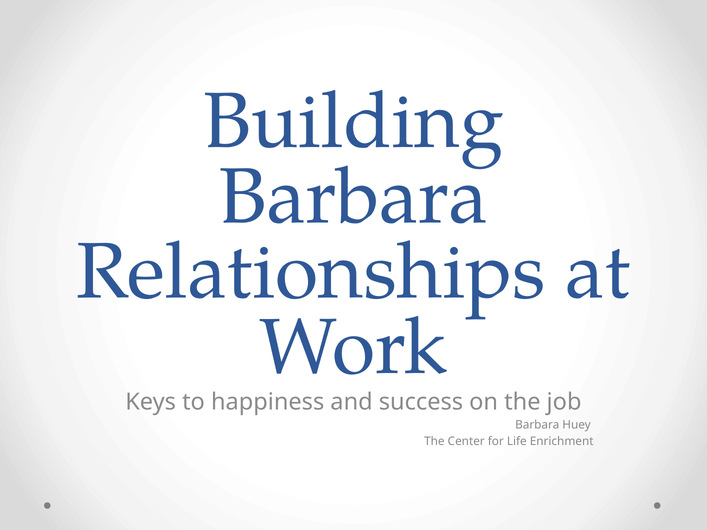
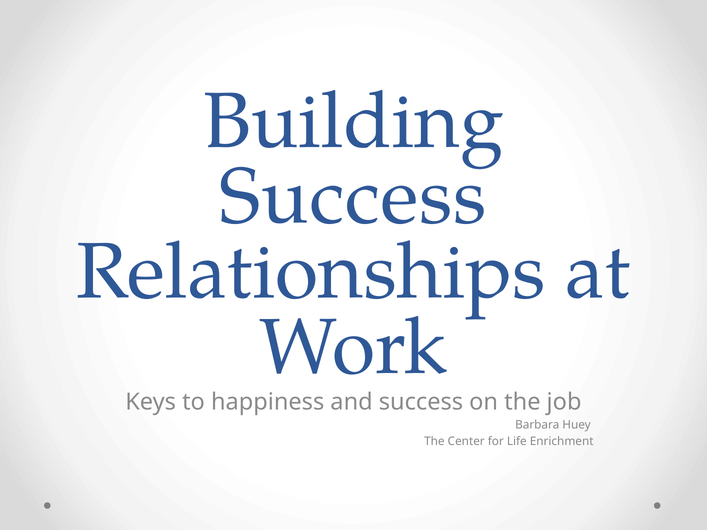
Barbara: Barbara -> Success (353, 197)
